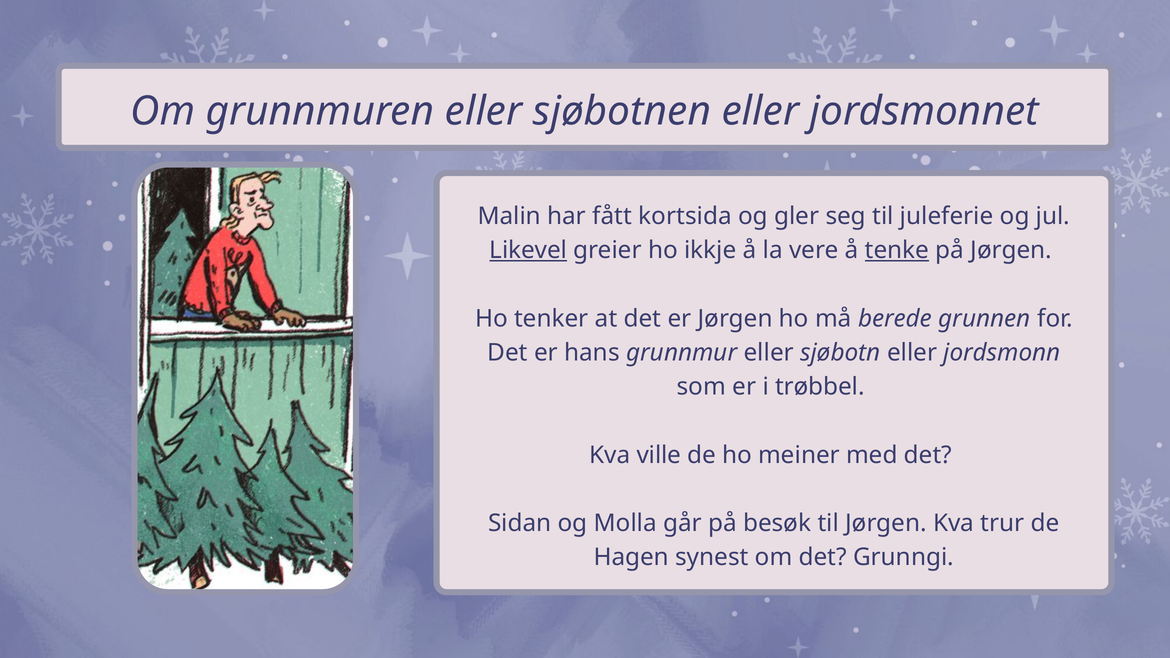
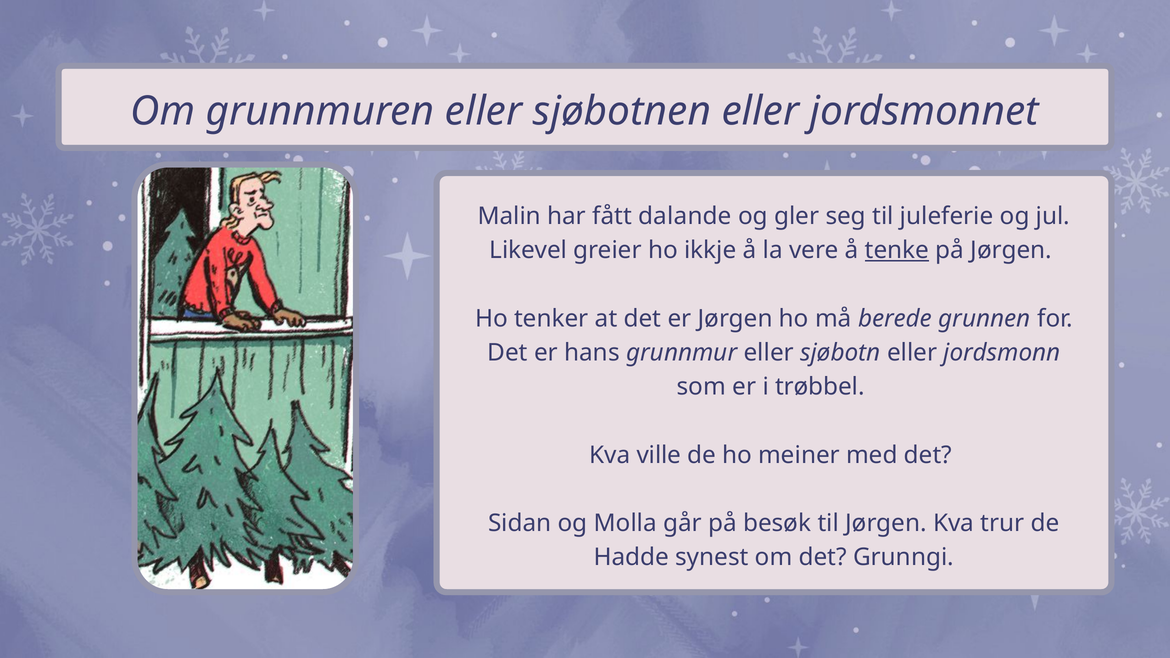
kortsida: kortsida -> dalande (685, 216)
Likevel underline: present -> none (528, 250)
Hagen: Hagen -> Hadde (631, 558)
